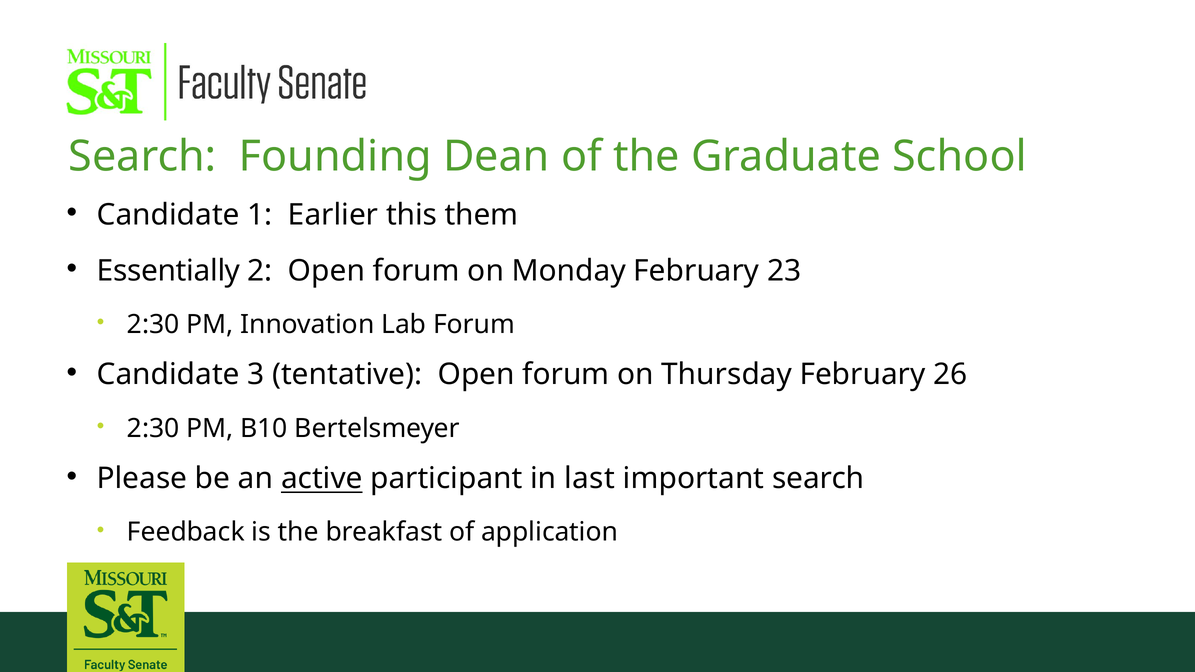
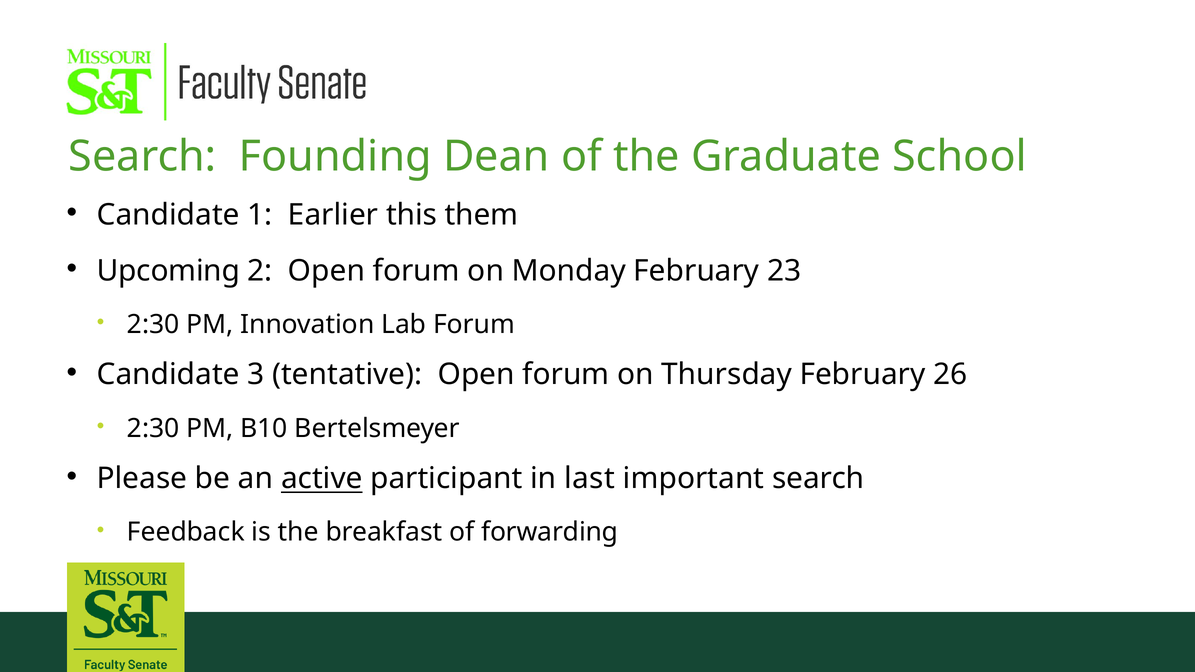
Essentially: Essentially -> Upcoming (168, 271)
application: application -> forwarding (550, 532)
